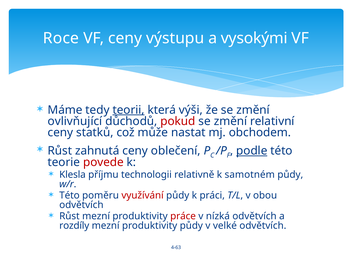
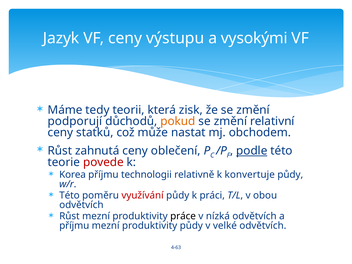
Roce: Roce -> Jazyk (61, 38)
teorii underline: present -> none (129, 110)
výši: výši -> zisk (191, 110)
ovlivňující: ovlivňující -> podporují (75, 121)
pokud colour: red -> orange (178, 121)
Klesla: Klesla -> Korea (73, 175)
samotném: samotném -> konvertuje (250, 175)
práce colour: red -> black (183, 216)
rozdíly: rozdíly -> příjmu (74, 226)
